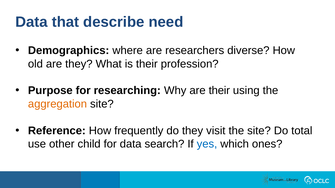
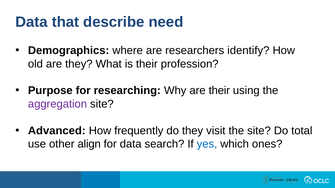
diverse: diverse -> identify (248, 51)
aggregation colour: orange -> purple (57, 104)
Reference: Reference -> Advanced (57, 131)
child: child -> align (89, 144)
